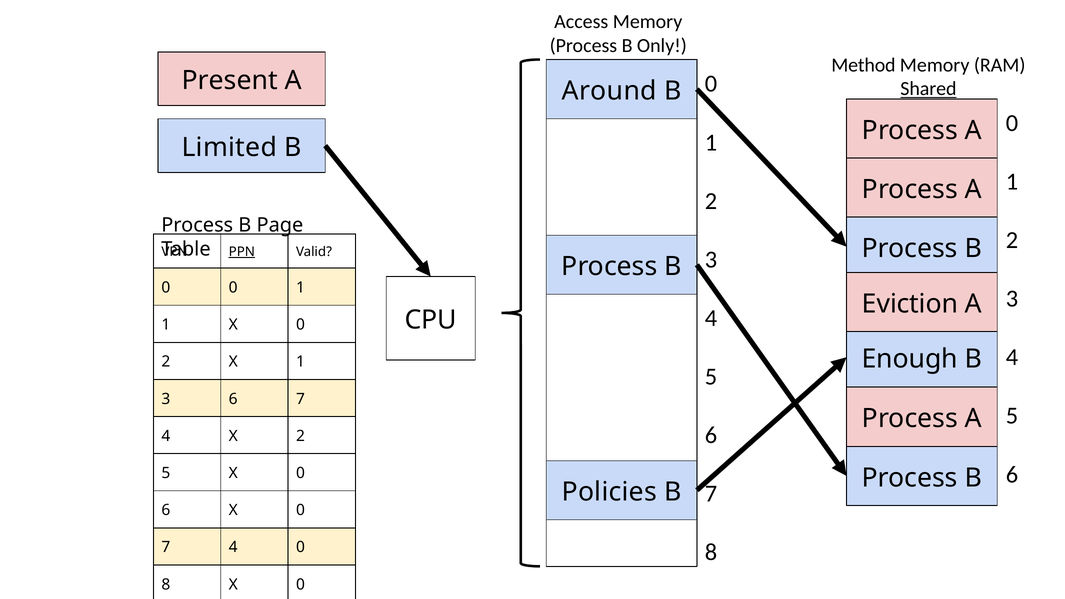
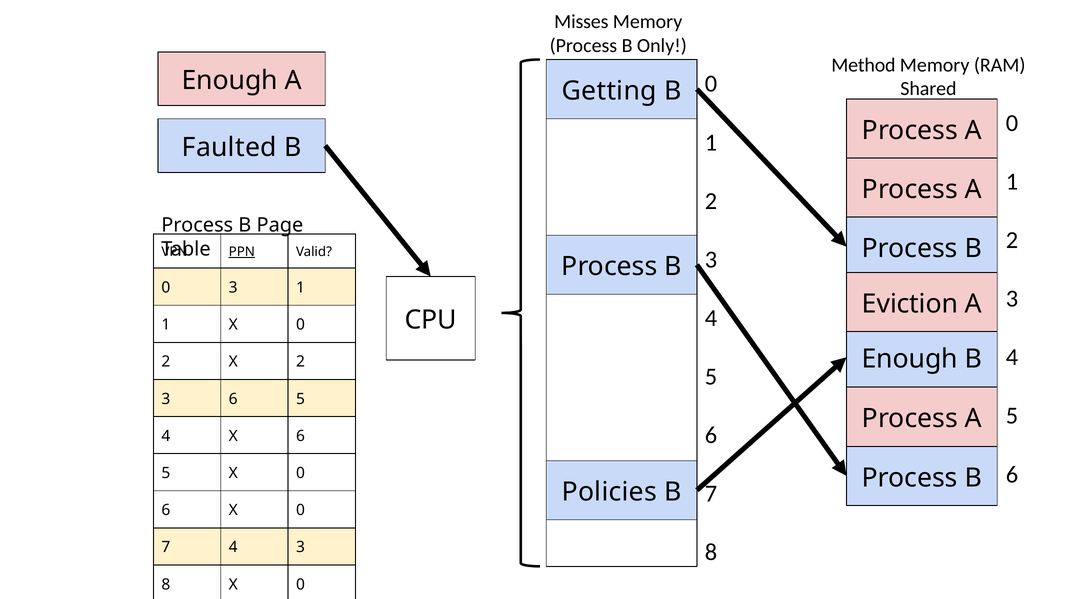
Access: Access -> Misses (581, 22)
Present: Present -> Enough (230, 81)
Shared underline: present -> none (928, 89)
Around: Around -> Getting (609, 91)
Limited: Limited -> Faulted (229, 148)
0 0: 0 -> 3 (233, 288)
X 1: 1 -> 2 (300, 362)
3 6 7: 7 -> 5 (300, 399)
X 2: 2 -> 6 (300, 436)
4 0: 0 -> 3 (300, 547)
